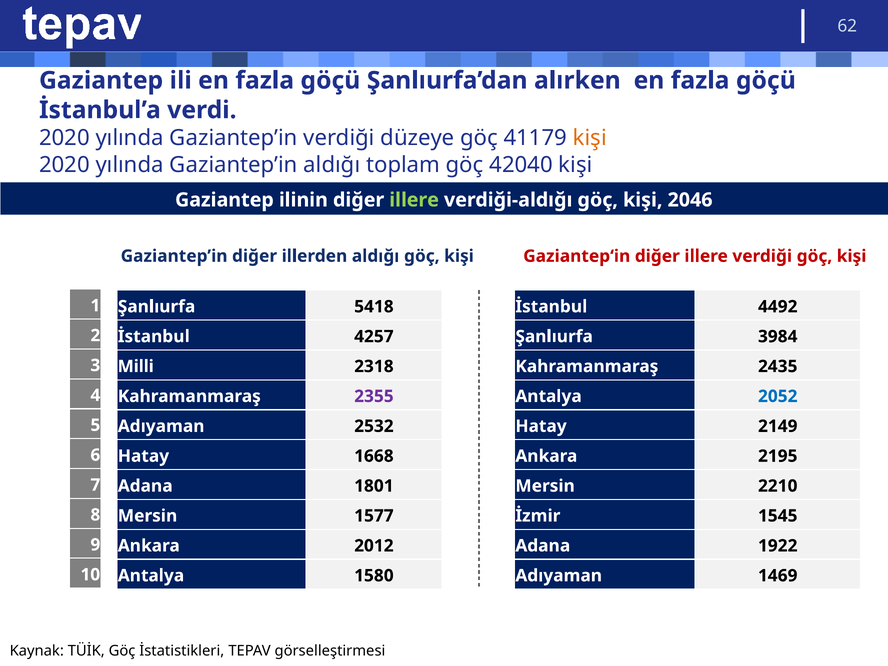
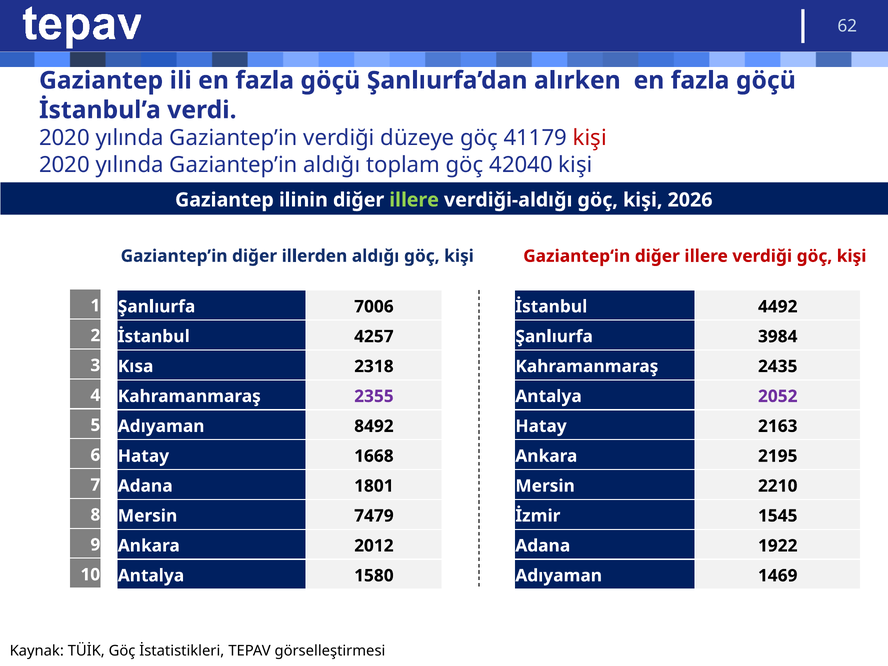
kişi colour: orange -> red (590, 138)
2046: 2046 -> 2026 (690, 200)
5418: 5418 -> 7006 (374, 307)
Milli: Milli -> Kısa (136, 366)
2052 colour: blue -> purple (778, 396)
2532: 2532 -> 8492 (374, 426)
2149: 2149 -> 2163 (778, 426)
1577: 1577 -> 7479 (374, 516)
